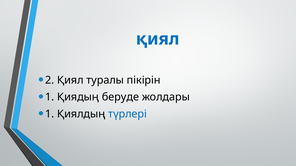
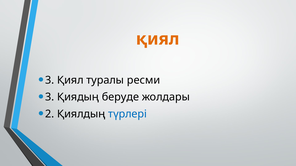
қиял colour: blue -> orange (158, 39)
2: 2 -> 3 (50, 80)
пікірін: пікірін -> ресми (144, 80)
1: 1 -> 3 (50, 97)
1: 1 -> 2 (50, 114)
